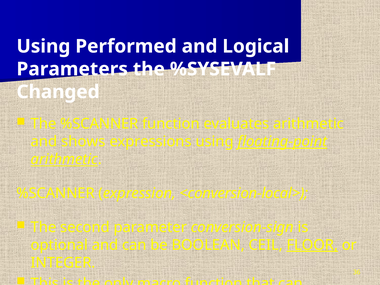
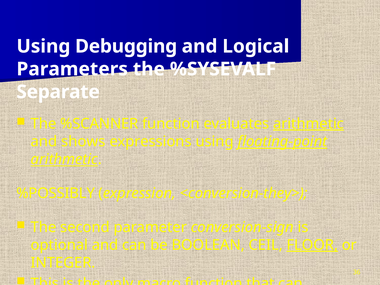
Performed: Performed -> Debugging (126, 46)
Changed: Changed -> Separate (58, 92)
arithmetic underline: none -> present (309, 124)
%SCANNER: %SCANNER -> %POSSIBLY (56, 193)
<conversion-local>: <conversion-local> -> <conversion-they> (244, 193)
